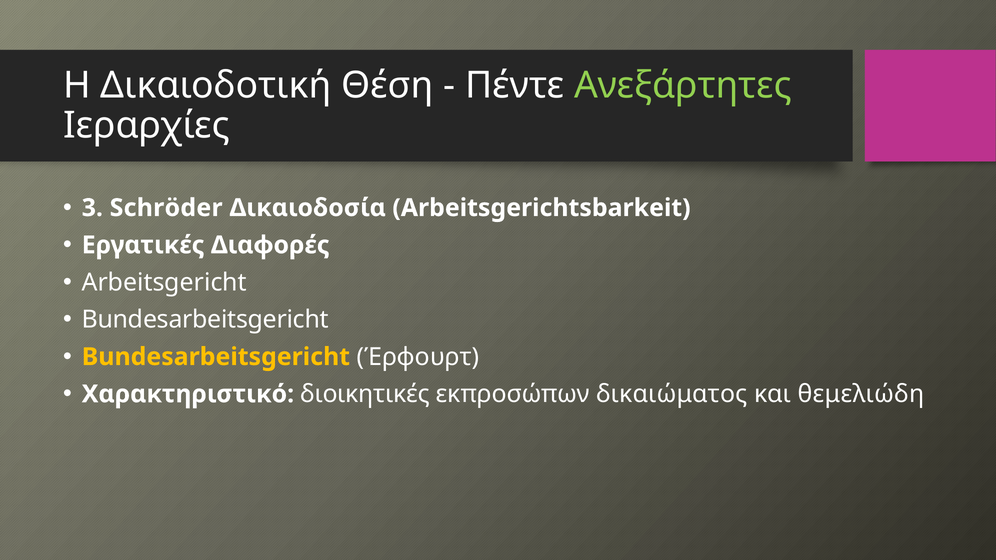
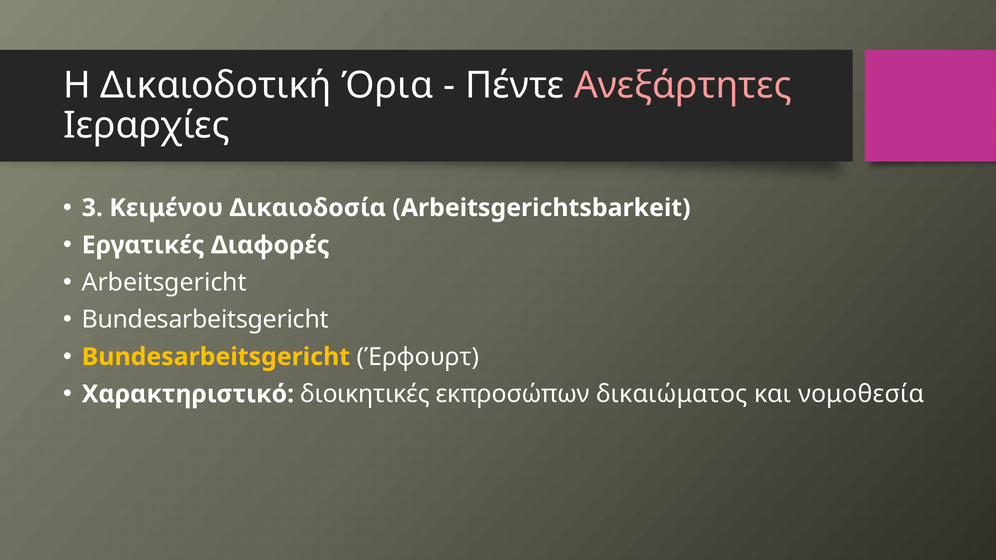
Θέση: Θέση -> Όρια (387, 85)
Ανεξάρτητες colour: light green -> pink (683, 85)
Schröder: Schröder -> Κειμένου (166, 208)
θεμελιώδη: θεμελιώδη -> νομοθεσία (861, 394)
